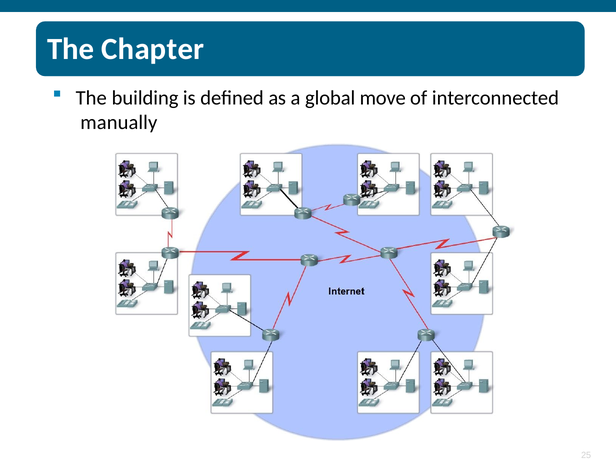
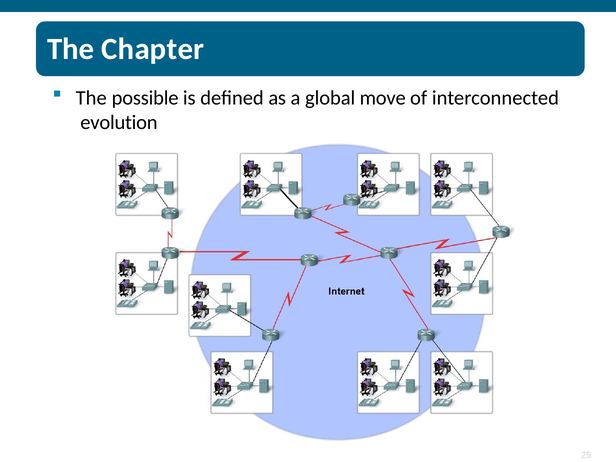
building: building -> possible (145, 98)
manually: manually -> evolution (119, 122)
